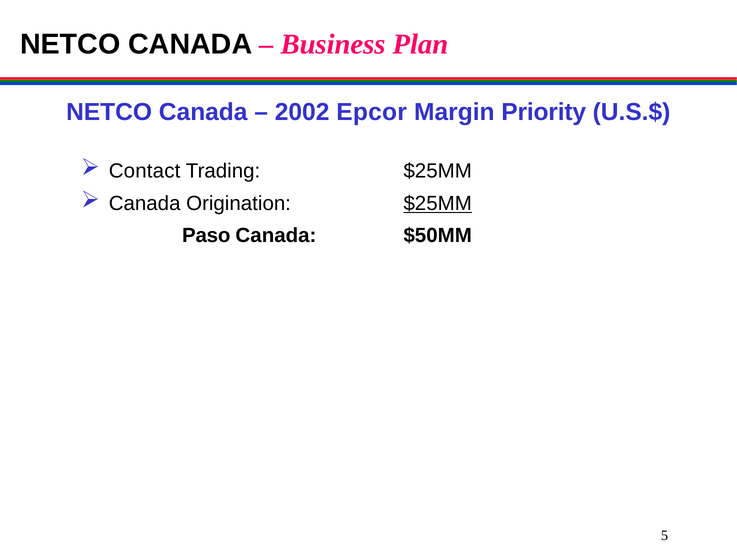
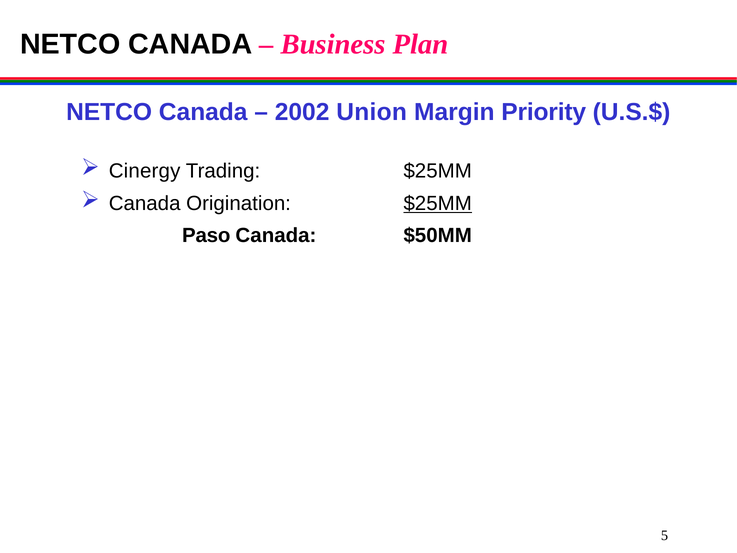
Epcor: Epcor -> Union (372, 112)
Contact: Contact -> Cinergy (145, 171)
